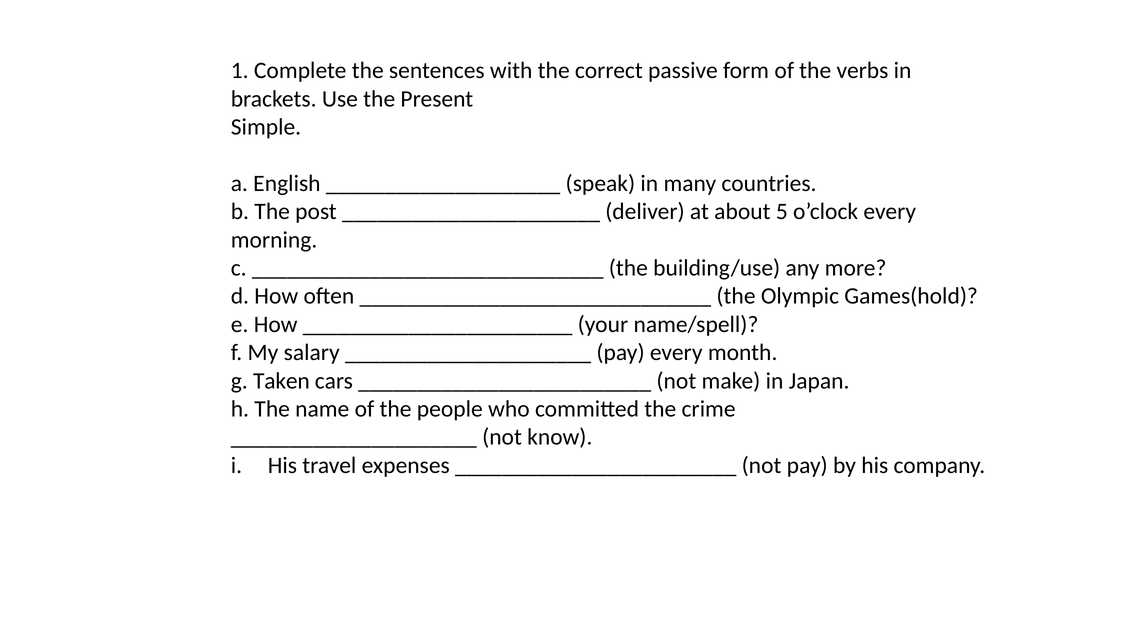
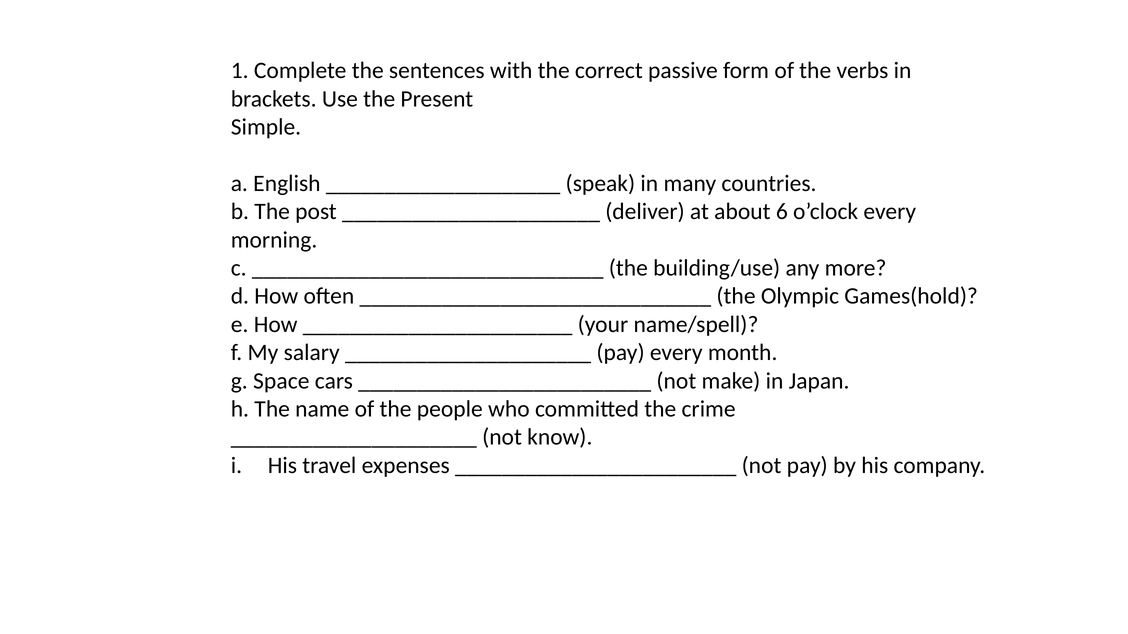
5: 5 -> 6 (782, 212)
Taken: Taken -> Space (281, 381)
